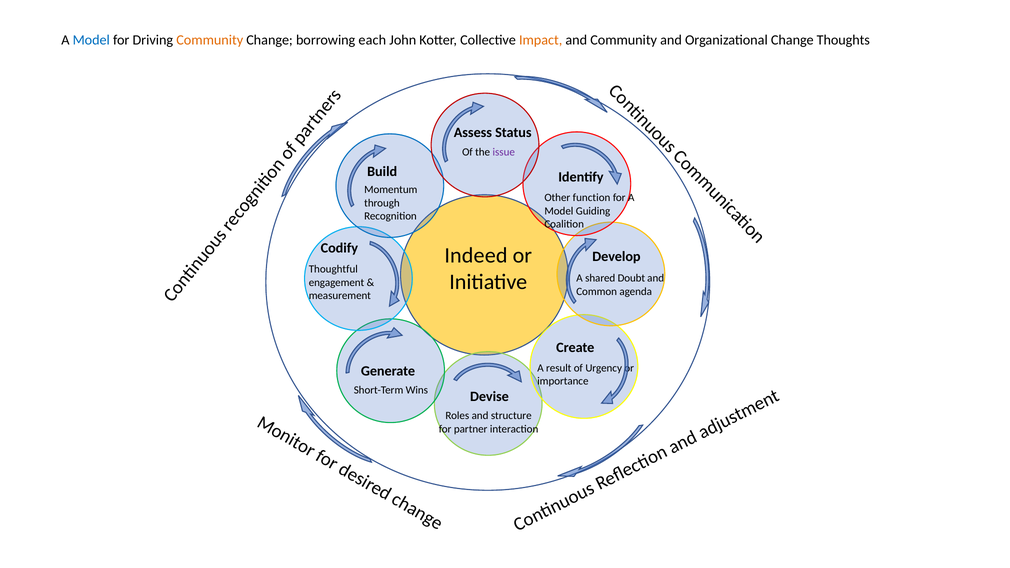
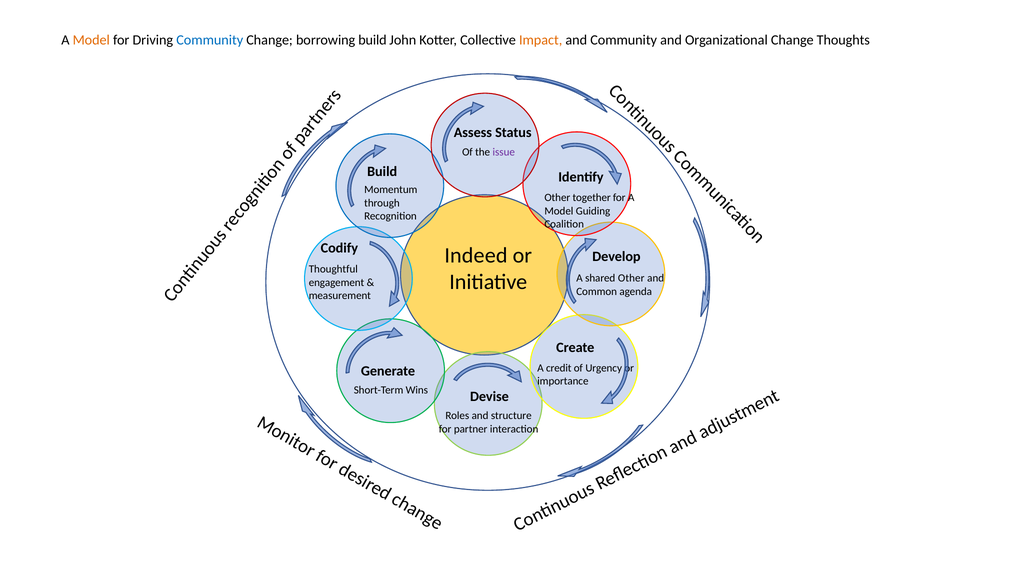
Model colour: blue -> orange (91, 40)
Community colour: orange -> blue (210, 40)
borrowing each: each -> build (372, 40)
function: function -> together (592, 198)
Doubt: Doubt -> Other (631, 278)
result: result -> credit (559, 368)
